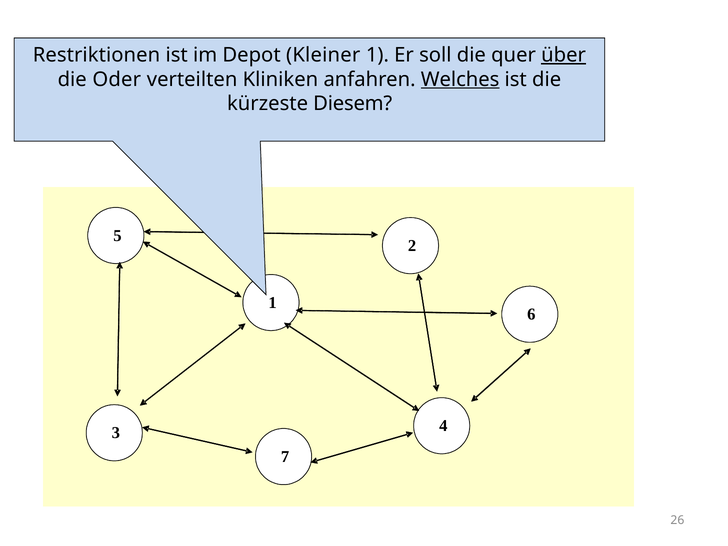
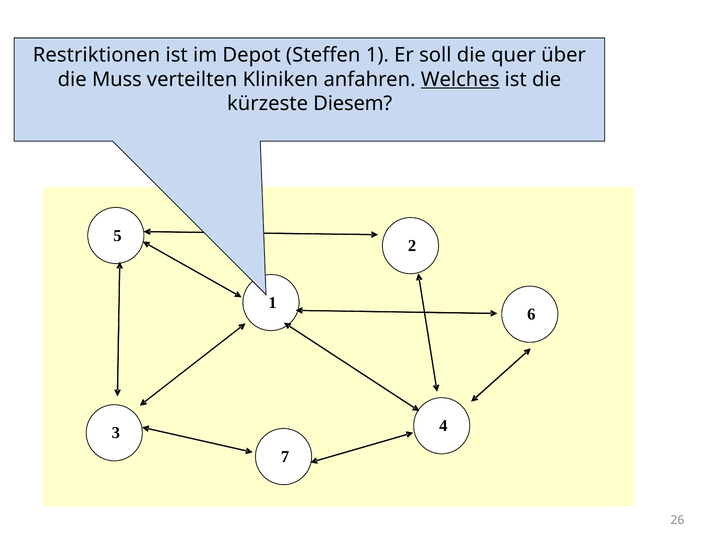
Kleiner: Kleiner -> Steffen (323, 55)
über underline: present -> none (564, 55)
Oder: Oder -> Muss (117, 79)
